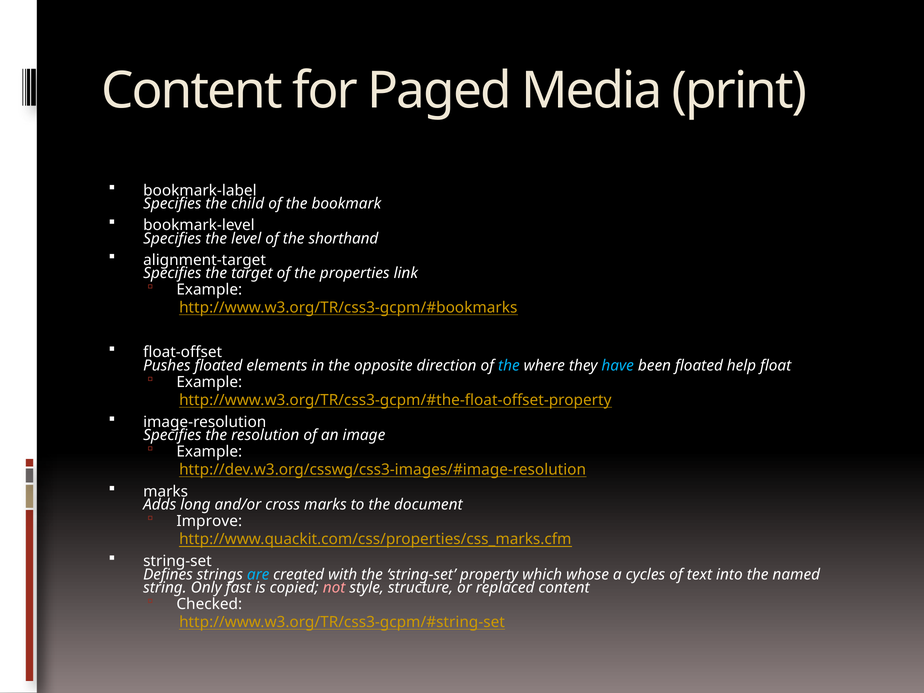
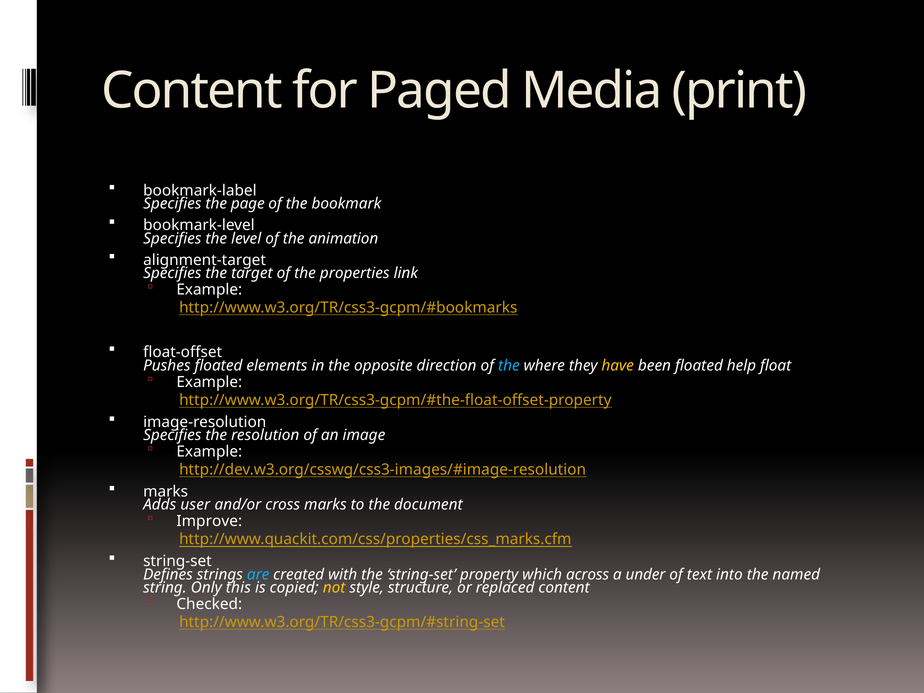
child: child -> page (248, 204)
shorthand: shorthand -> animation (343, 239)
have colour: light blue -> yellow (618, 366)
long: long -> user (195, 505)
whose: whose -> across (588, 574)
cycles: cycles -> under (646, 574)
fast: fast -> this (238, 588)
not colour: pink -> yellow (334, 588)
